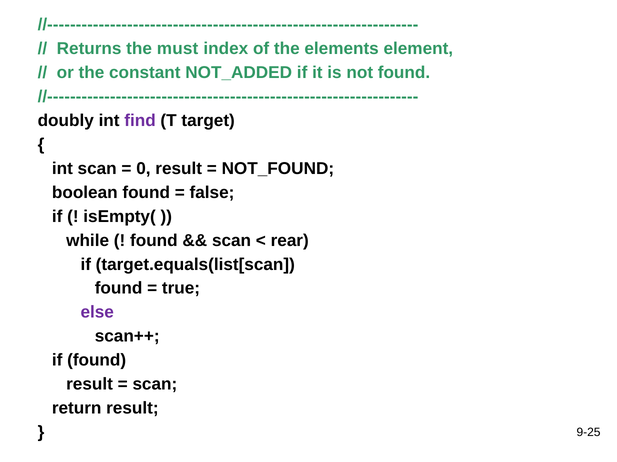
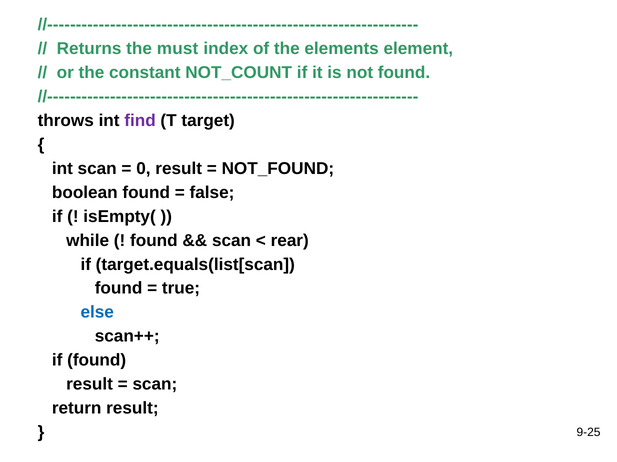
NOT_ADDED: NOT_ADDED -> NOT_COUNT (239, 73)
doubly: doubly -> throws (66, 121)
else colour: purple -> blue (97, 313)
